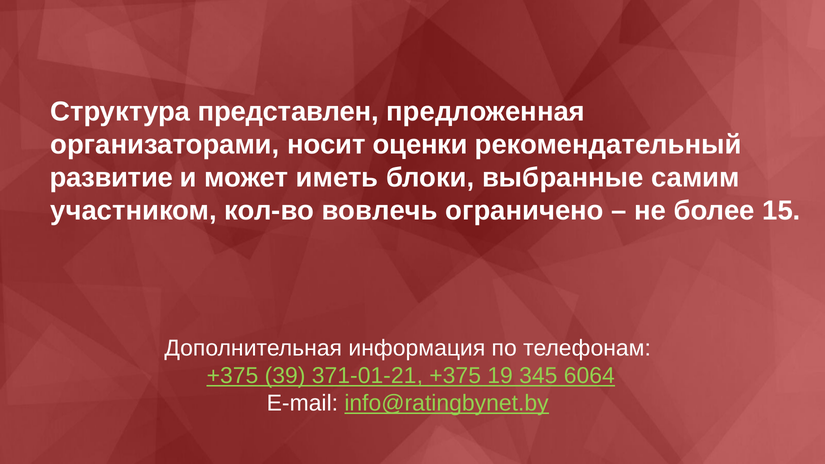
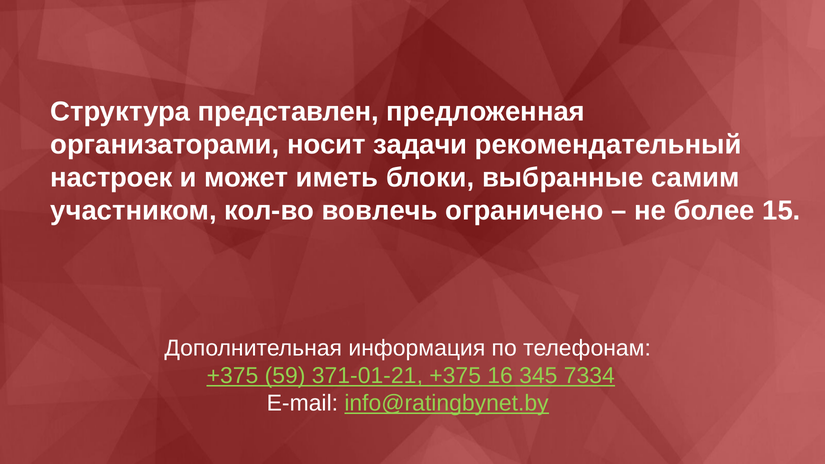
оценки: оценки -> задачи (420, 145)
развитие: развитие -> настроек (111, 178)
39: 39 -> 59 (285, 376)
19: 19 -> 16 (500, 376)
6064: 6064 -> 7334 (589, 376)
